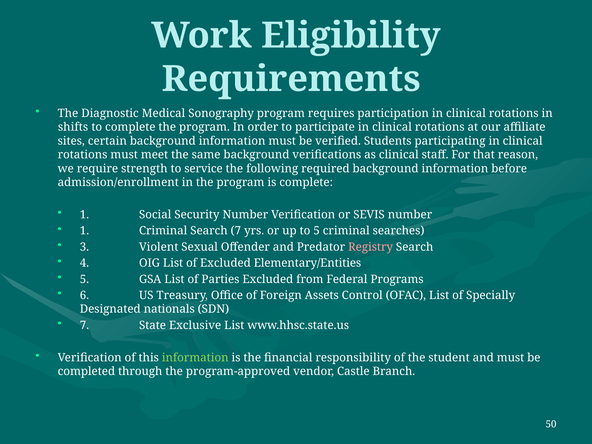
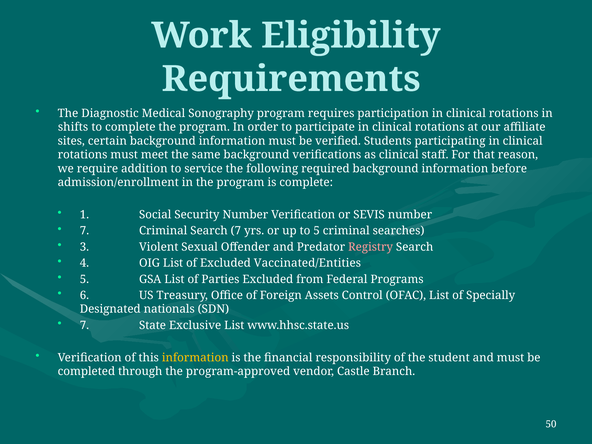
strength: strength -> addition (144, 169)
1: 1 -> 7 (84, 231)
Elementary/Entities: Elementary/Entities -> Vaccinated/Entities (307, 263)
information colour: light green -> yellow (195, 358)
